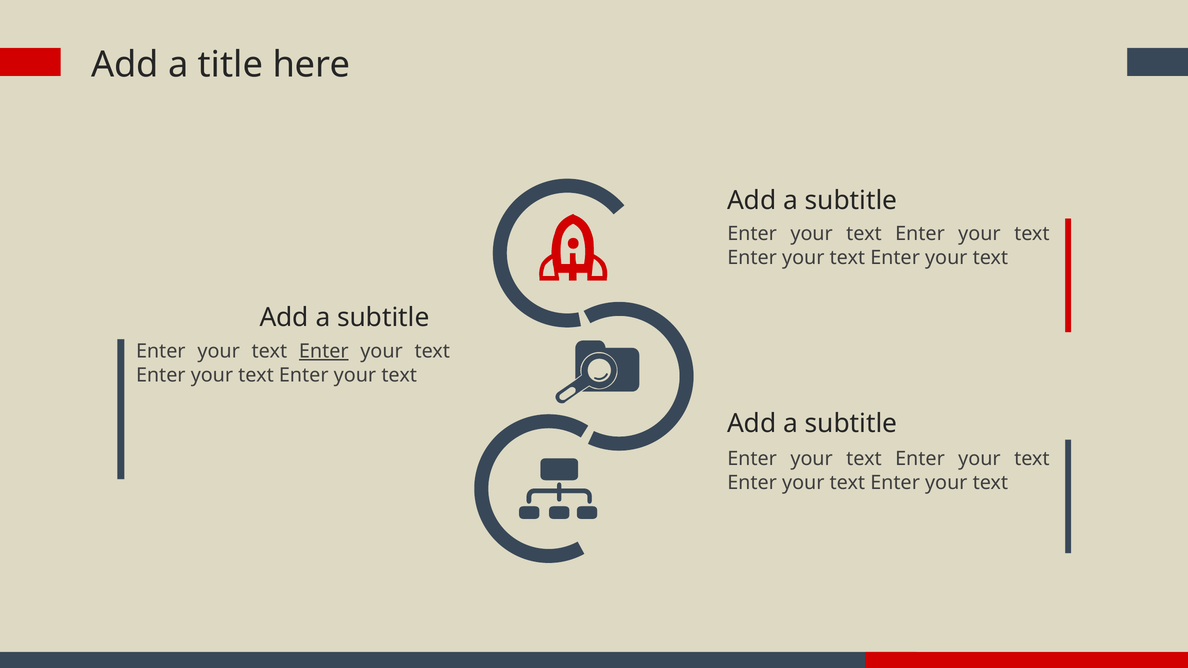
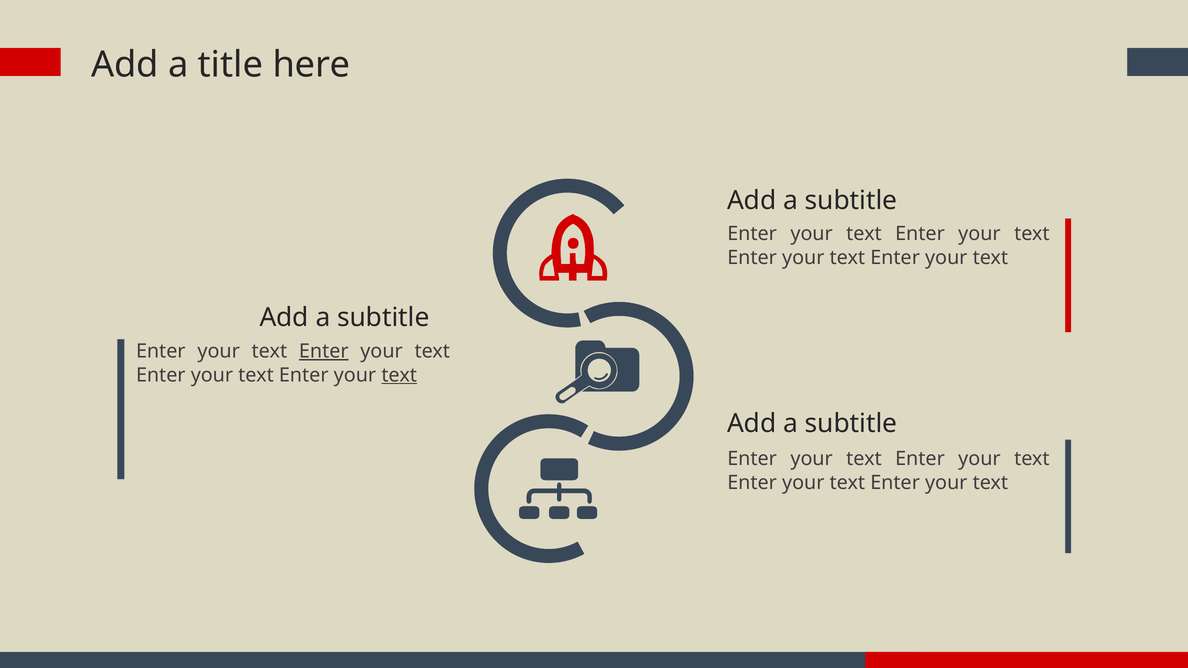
text underline: none -> present (399, 375)
